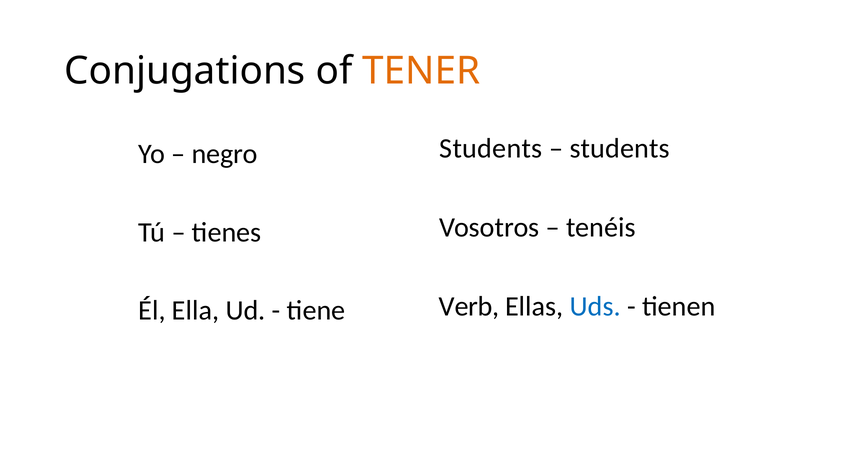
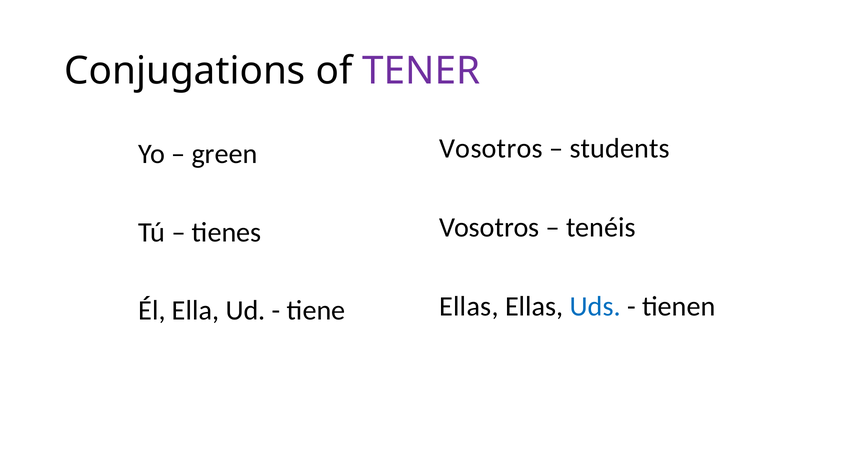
TENER colour: orange -> purple (421, 71)
Students: Students -> Vosotros (491, 149)
negro: negro -> green (225, 154)
Verb: Verb -> Ellas (469, 307)
